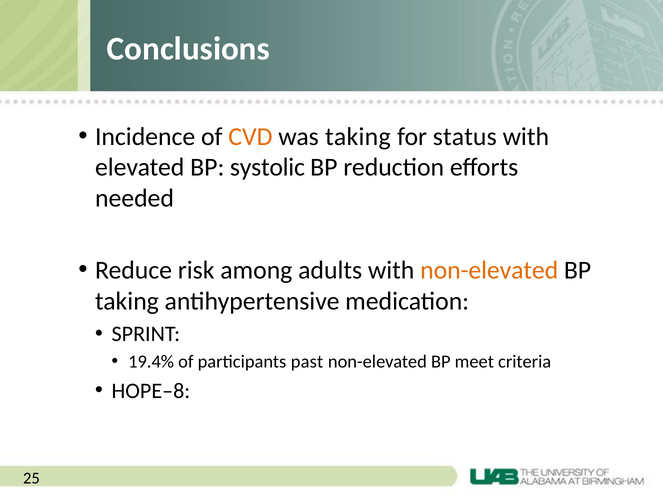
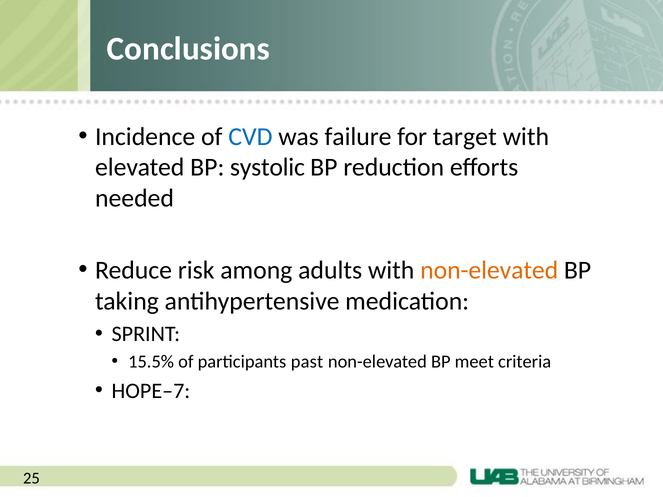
CVD colour: orange -> blue (250, 137)
was taking: taking -> failure (358, 137)
status: status -> target (465, 137)
19.4%: 19.4% -> 15.5% (151, 362)
HOPE–8: HOPE–8 -> HOPE–7 (151, 391)
